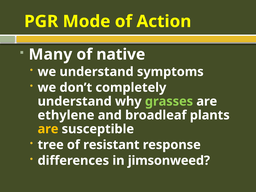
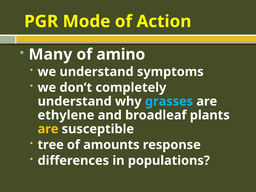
native: native -> amino (121, 54)
grasses colour: light green -> light blue (169, 101)
resistant: resistant -> amounts (111, 145)
jimsonweed: jimsonweed -> populations (169, 161)
